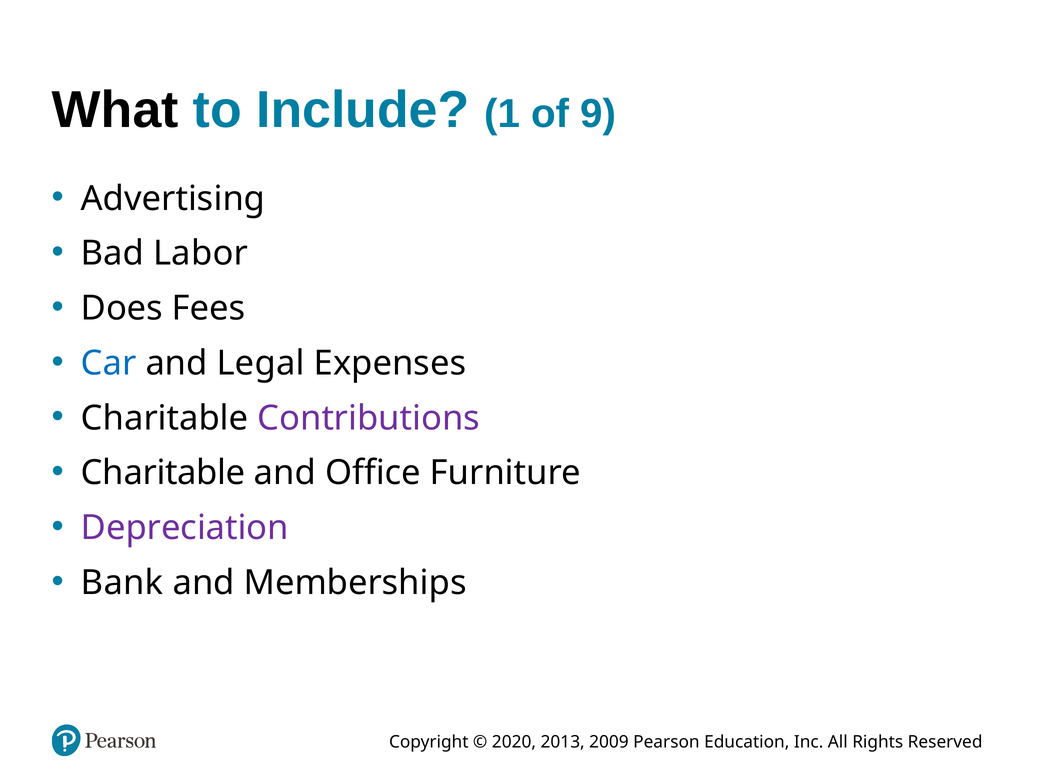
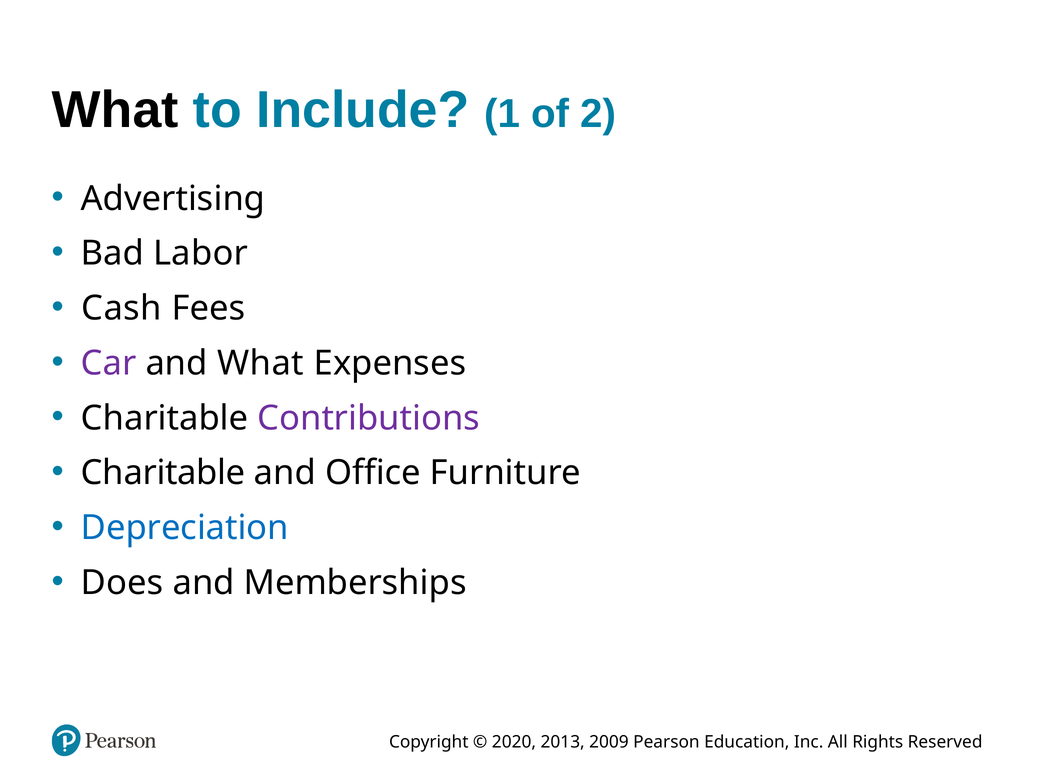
9: 9 -> 2 (598, 114)
Does: Does -> Cash (122, 308)
Car colour: blue -> purple (109, 363)
and Legal: Legal -> What (261, 363)
Depreciation colour: purple -> blue (185, 528)
Bank: Bank -> Does (122, 582)
